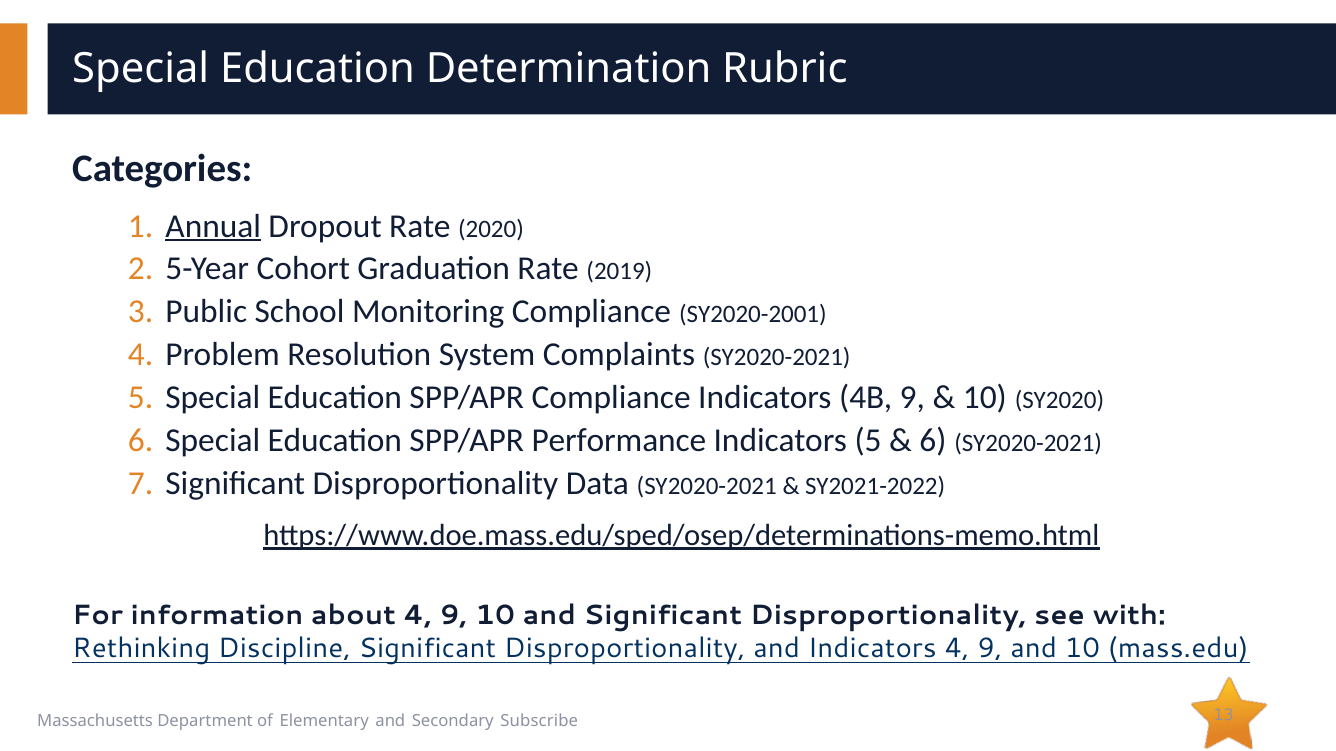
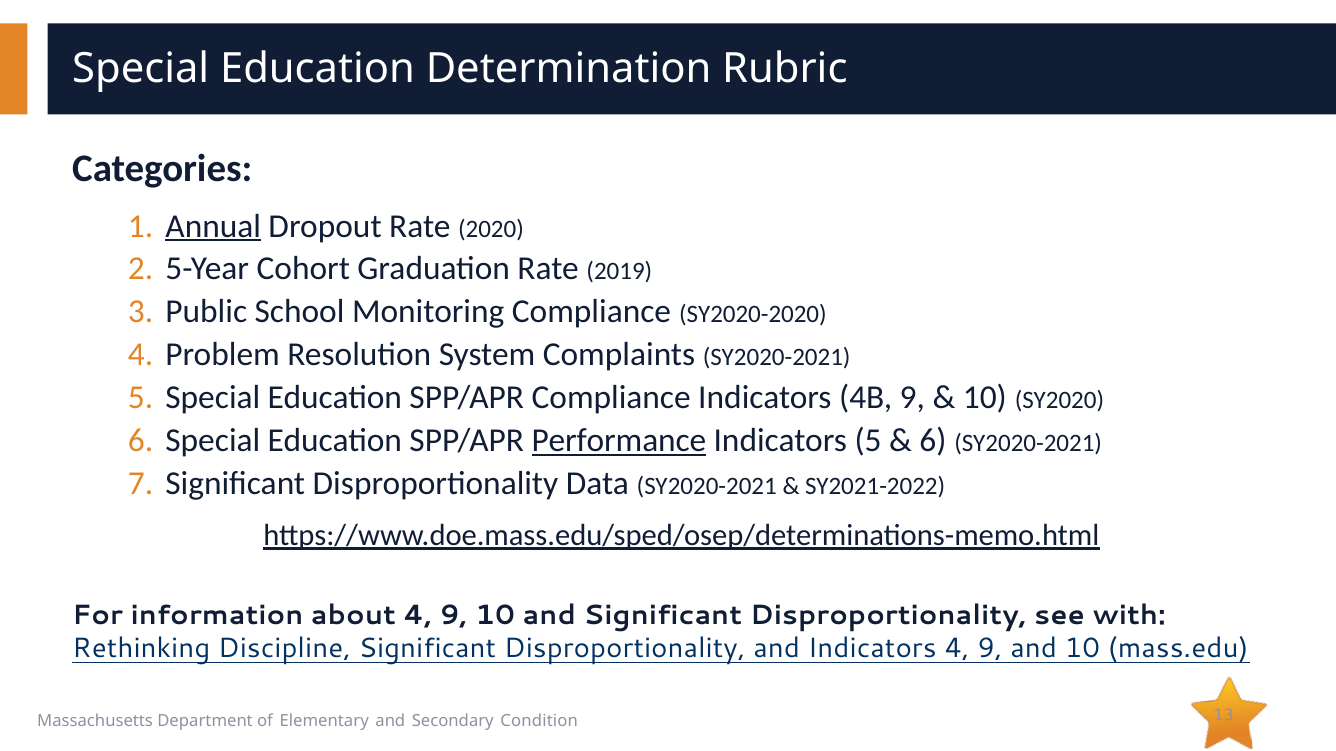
SY2020-2001: SY2020-2001 -> SY2020-2020 (753, 315)
Performance underline: none -> present (619, 441)
Subscribe: Subscribe -> Condition (539, 721)
